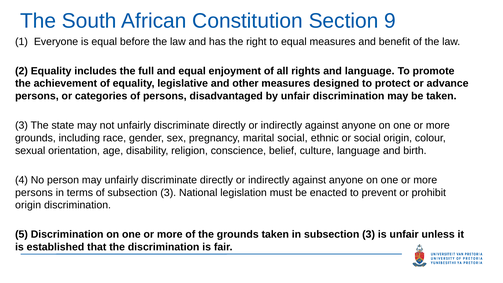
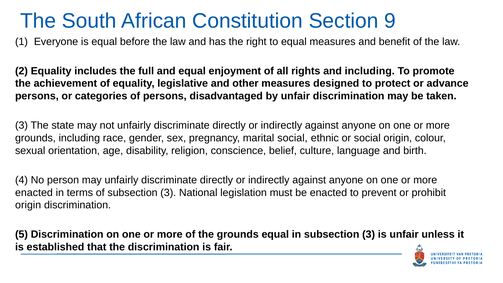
and language: language -> including (370, 71)
persons: persons -> enacted (34, 193)
grounds taken: taken -> equal (275, 234)
